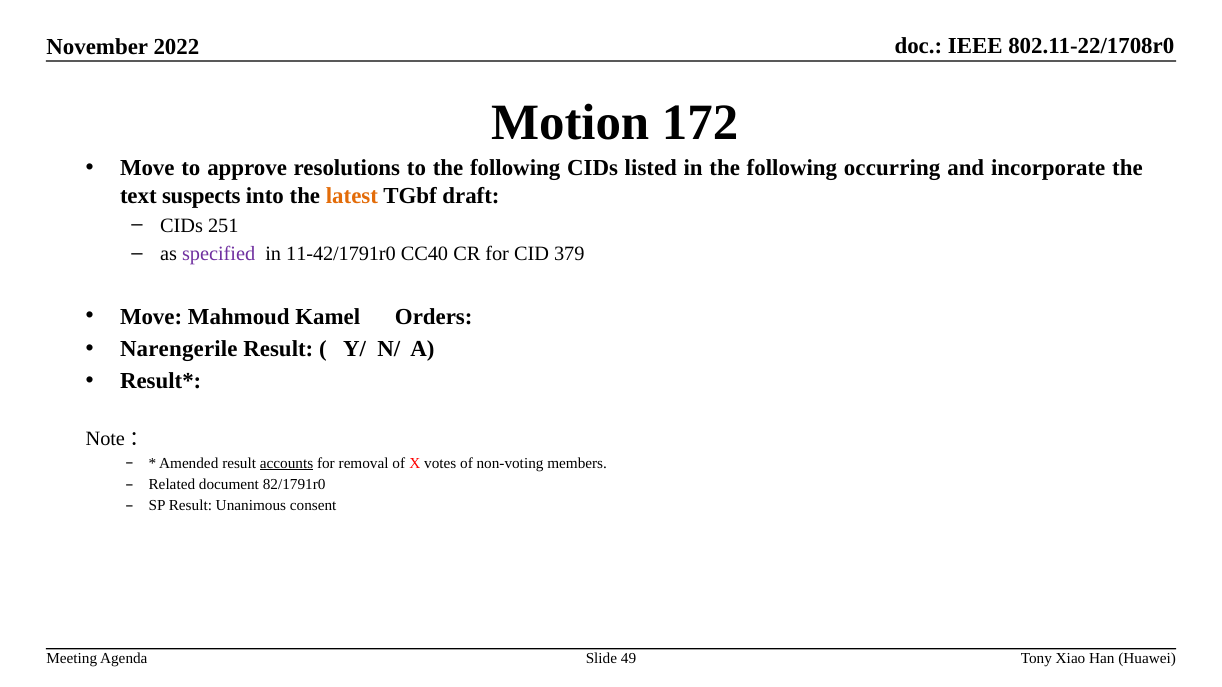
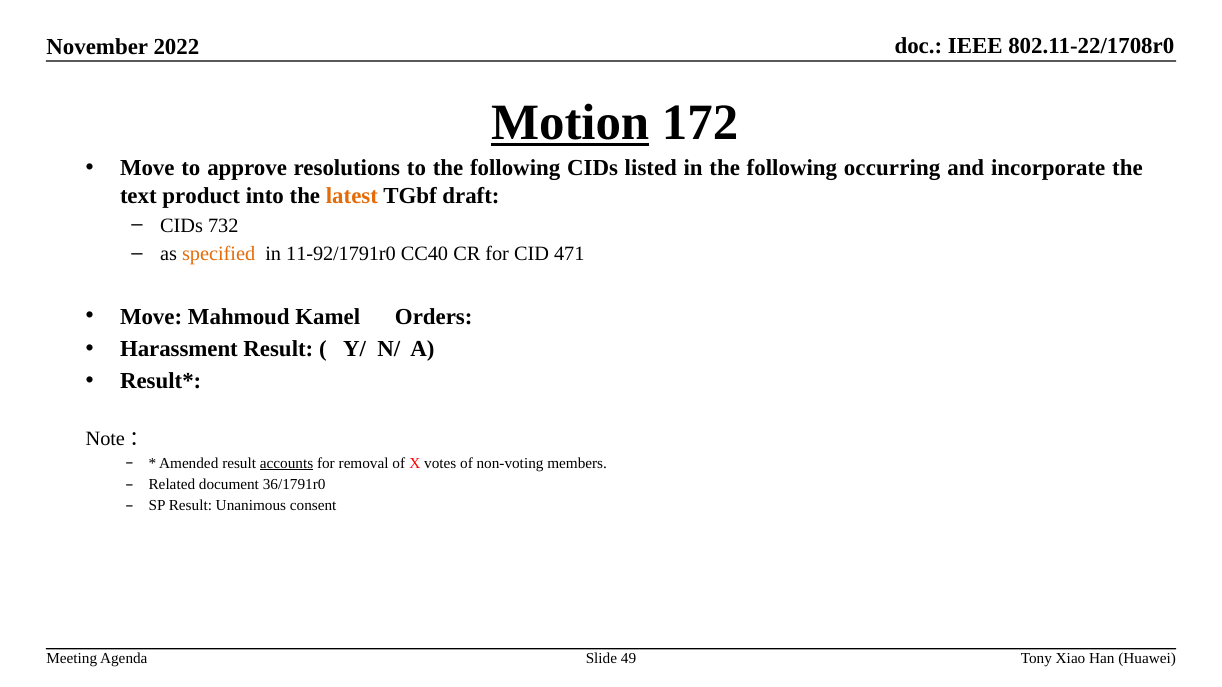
Motion underline: none -> present (570, 123)
suspects: suspects -> product (201, 196)
251: 251 -> 732 (223, 225)
specified colour: purple -> orange (219, 254)
11-42/1791r0: 11-42/1791r0 -> 11-92/1791r0 (341, 254)
379: 379 -> 471 (569, 254)
Narengerile: Narengerile -> Harassment (179, 349)
82/1791r0: 82/1791r0 -> 36/1791r0 (294, 485)
